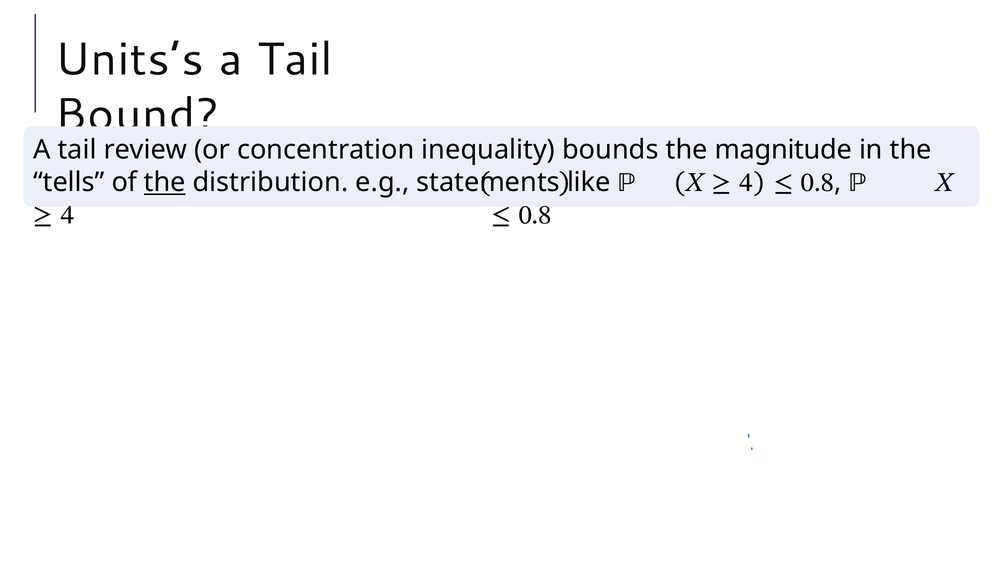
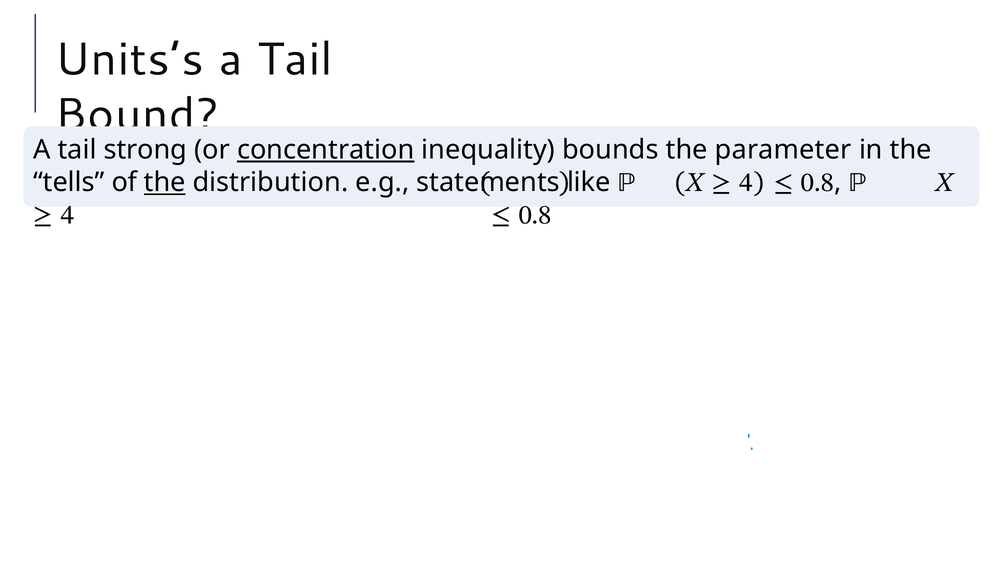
review: review -> strong (145, 150)
concentration underline: none -> present (326, 150)
magnitude: magnitude -> parameter (783, 150)
